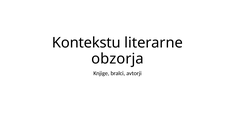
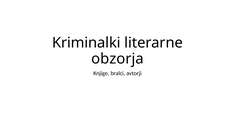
Kontekstu: Kontekstu -> Kriminalki (86, 43)
